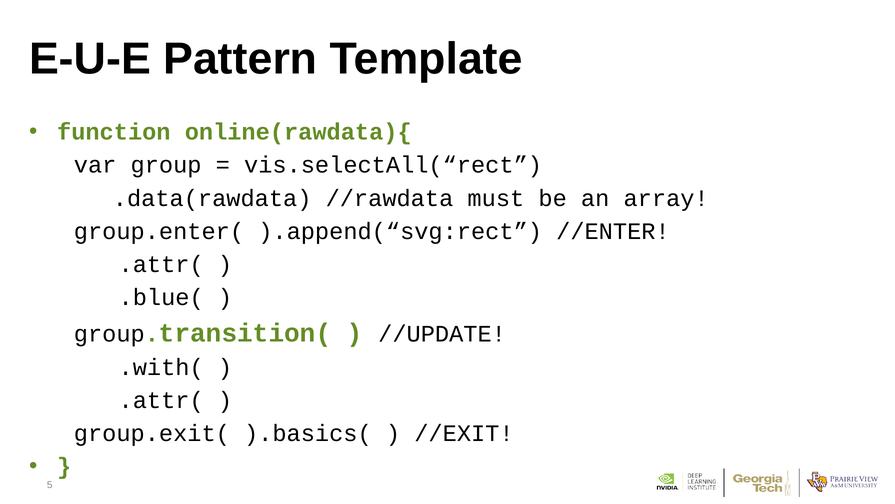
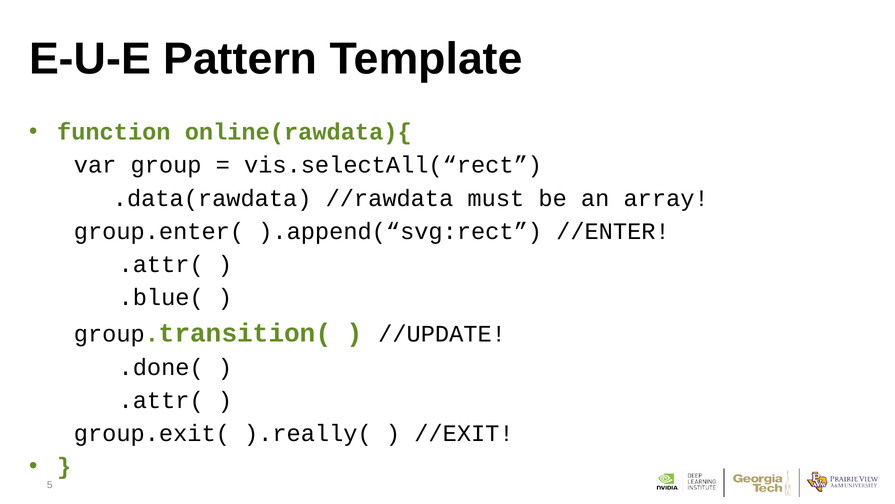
.with(: .with( -> .done( (161, 367)
).basics(: ).basics( -> ).really( (308, 433)
